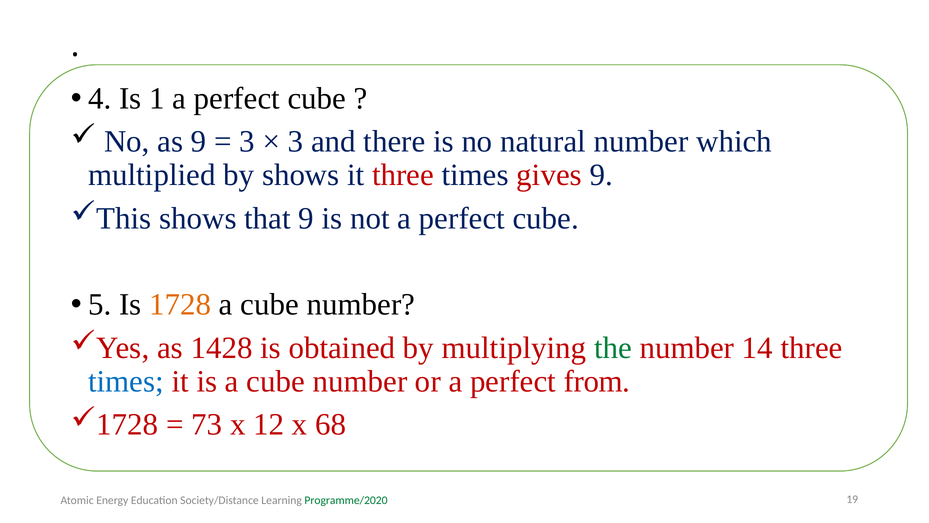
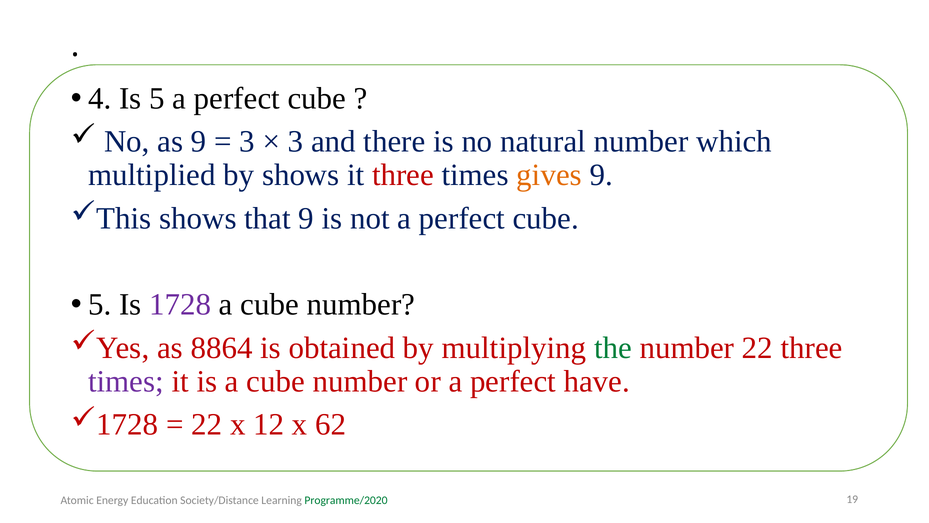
1: 1 -> 5 (157, 98)
gives colour: red -> orange (549, 175)
1728 colour: orange -> purple (180, 304)
1428: 1428 -> 8864 (222, 348)
number 14: 14 -> 22 (757, 348)
times colour: blue -> purple (126, 381)
from: from -> have (597, 381)
73: 73 -> 22 (207, 424)
68: 68 -> 62 (331, 424)
